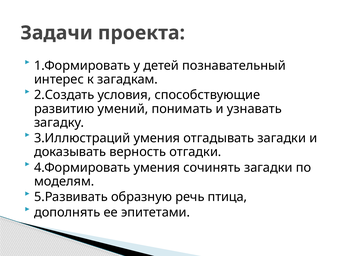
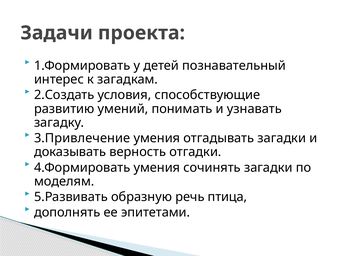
3.Иллюстраций: 3.Иллюстраций -> 3.Привлечение (82, 138)
